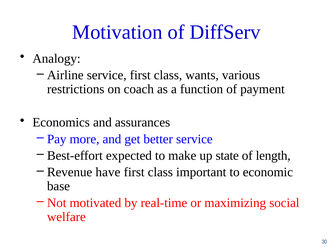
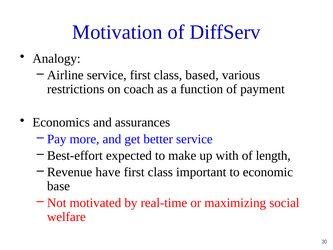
wants: wants -> based (202, 75)
state: state -> with (227, 155)
